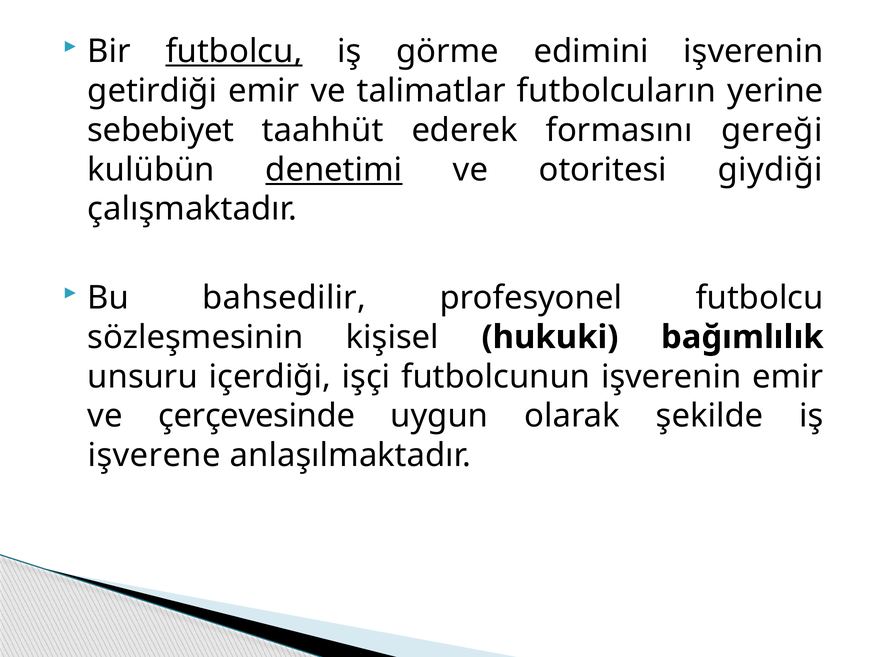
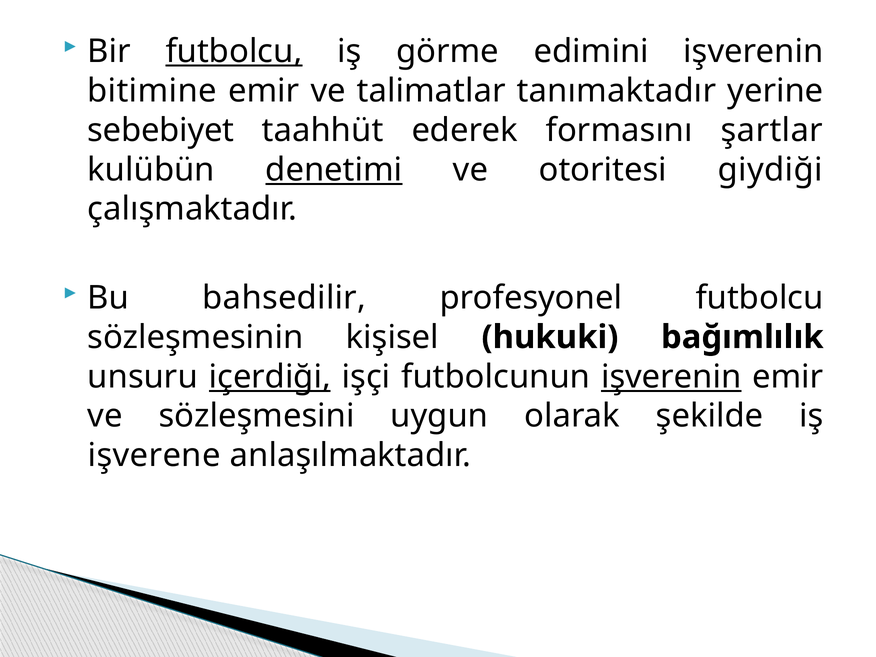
getirdiği: getirdiği -> bitimine (152, 91)
futbolcuların: futbolcuların -> tanımaktadır (616, 91)
gereği: gereği -> şartlar (772, 130)
içerdiği underline: none -> present (270, 377)
işverenin underline: none -> present (671, 377)
çerçevesinde: çerçevesinde -> sözleşmesini (257, 416)
